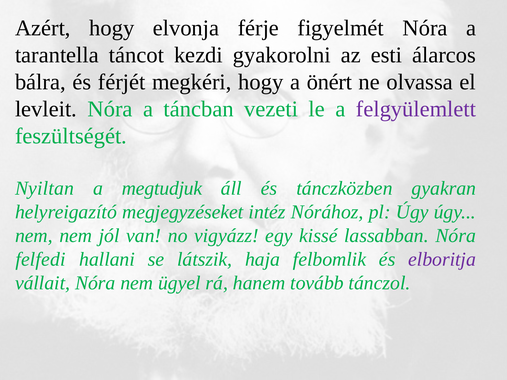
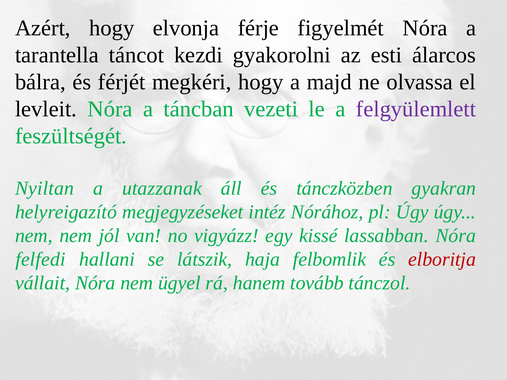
önért: önért -> majd (329, 82)
megtudjuk: megtudjuk -> utazzanak (162, 188)
elboritja colour: purple -> red (442, 260)
